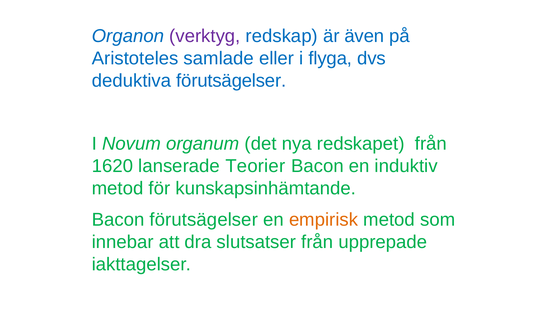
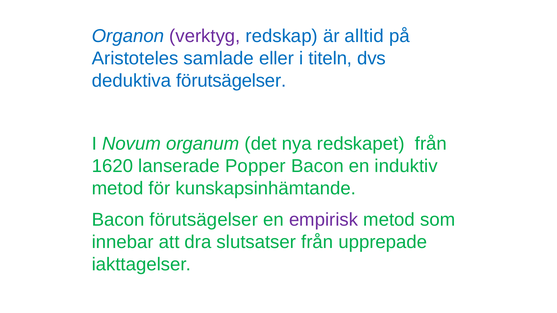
även: även -> alltid (364, 36)
flyga: flyga -> titeln (330, 59)
Teorier: Teorier -> Popper (255, 166)
empirisk colour: orange -> purple (324, 220)
